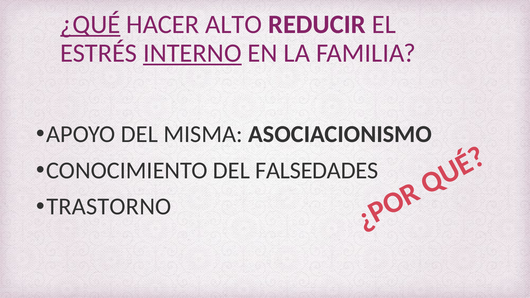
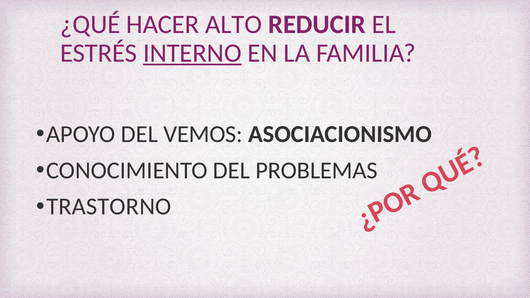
¿QUÉ underline: present -> none (90, 24)
MISMA: MISMA -> VEMOS (203, 134)
FALSEDADES: FALSEDADES -> PROBLEMAS (317, 170)
